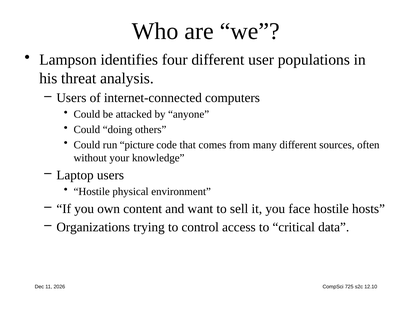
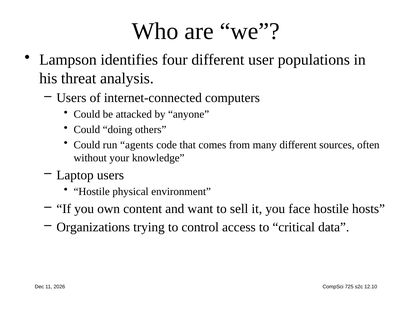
picture: picture -> agents (137, 145)
